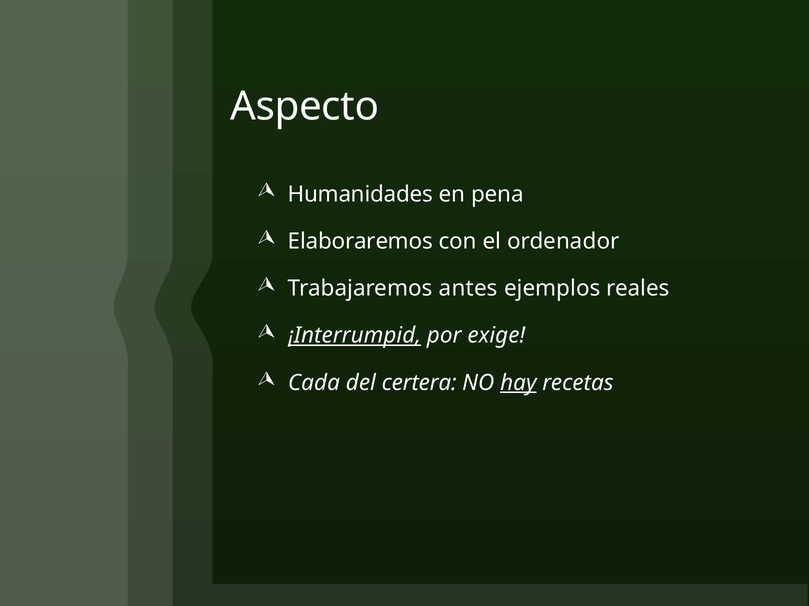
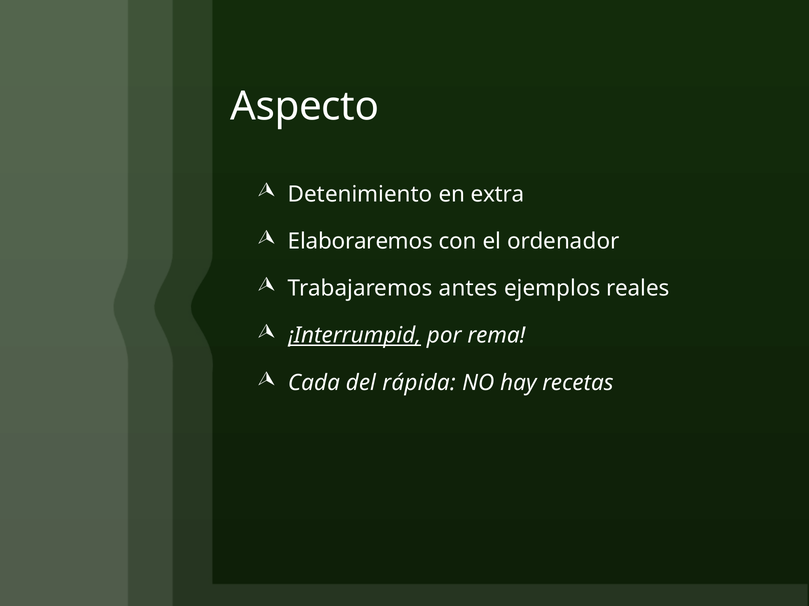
Humanidades: Humanidades -> Detenimiento (360, 194)
pena: pena -> extra (497, 194)
exige: exige -> rema (496, 336)
certera: certera -> rápida (419, 383)
hay underline: present -> none (518, 383)
